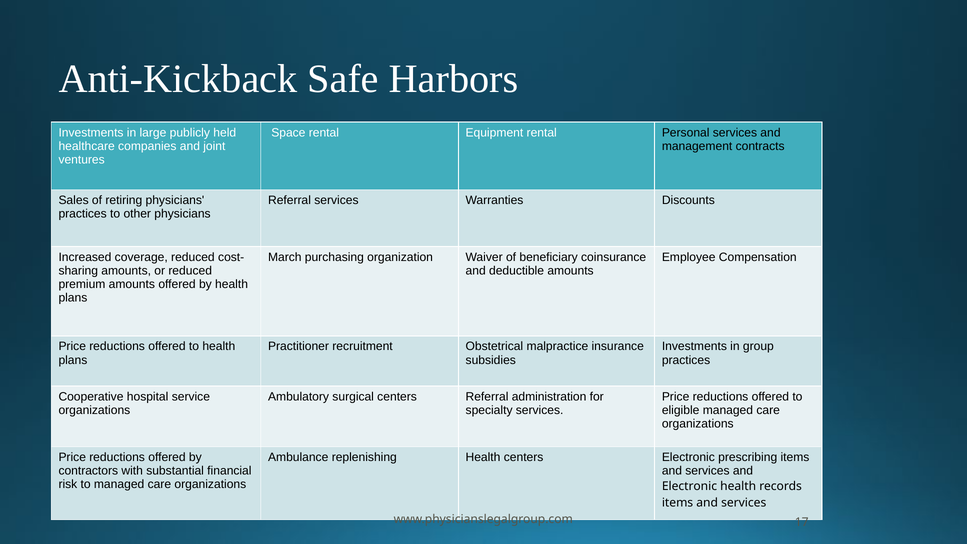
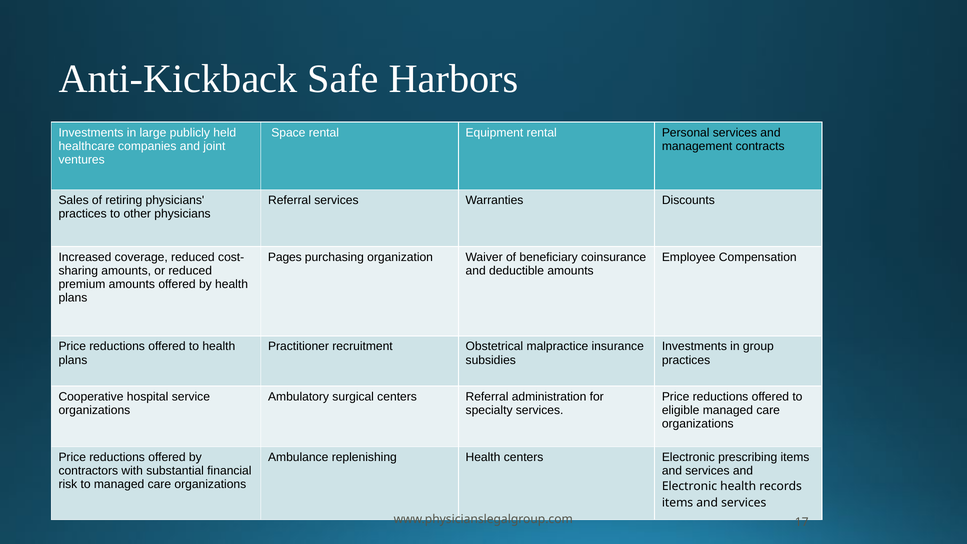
March: March -> Pages (285, 257)
